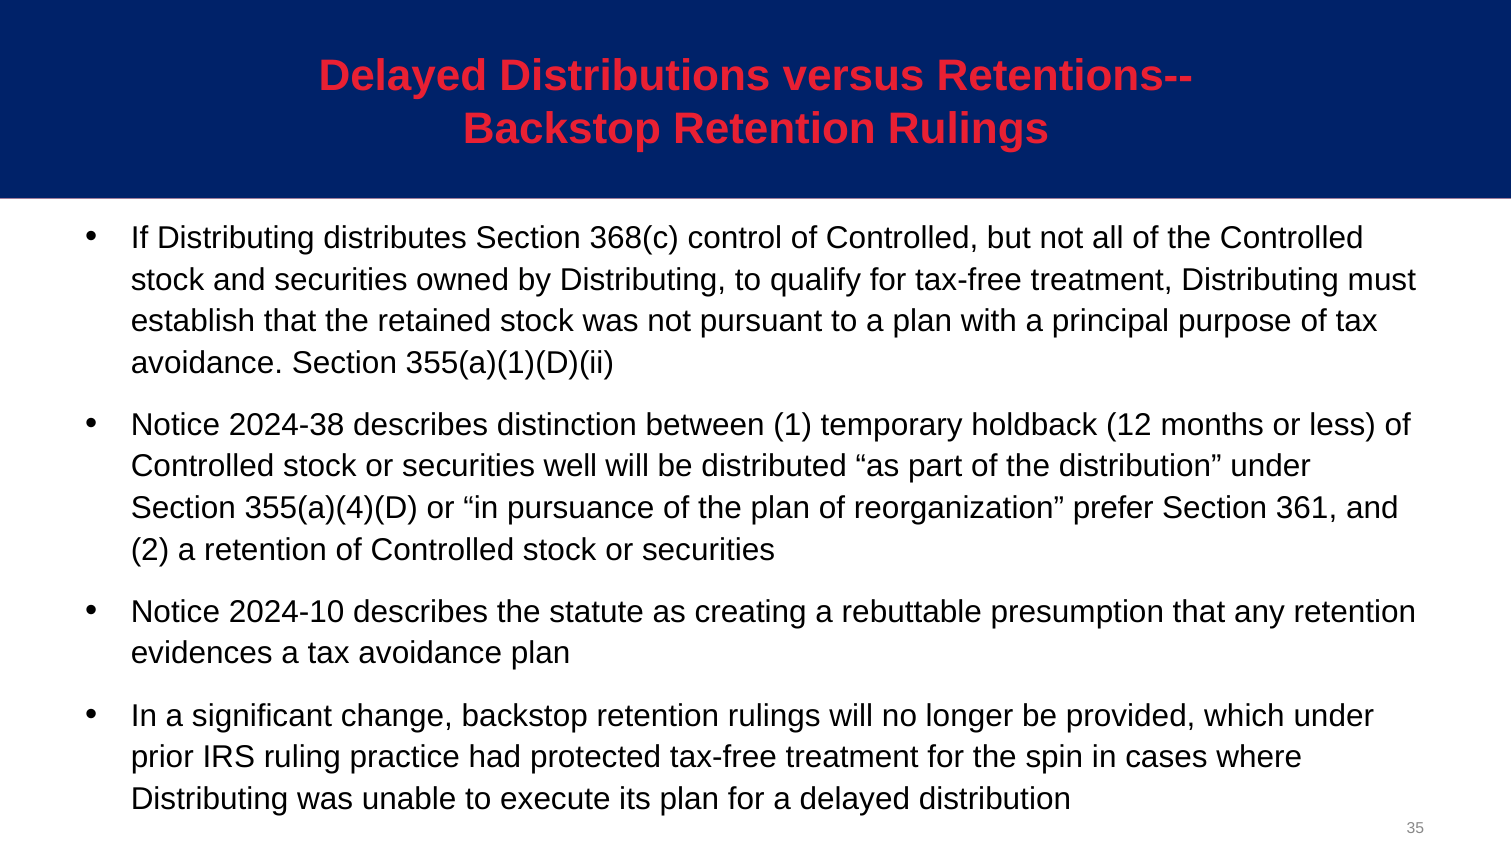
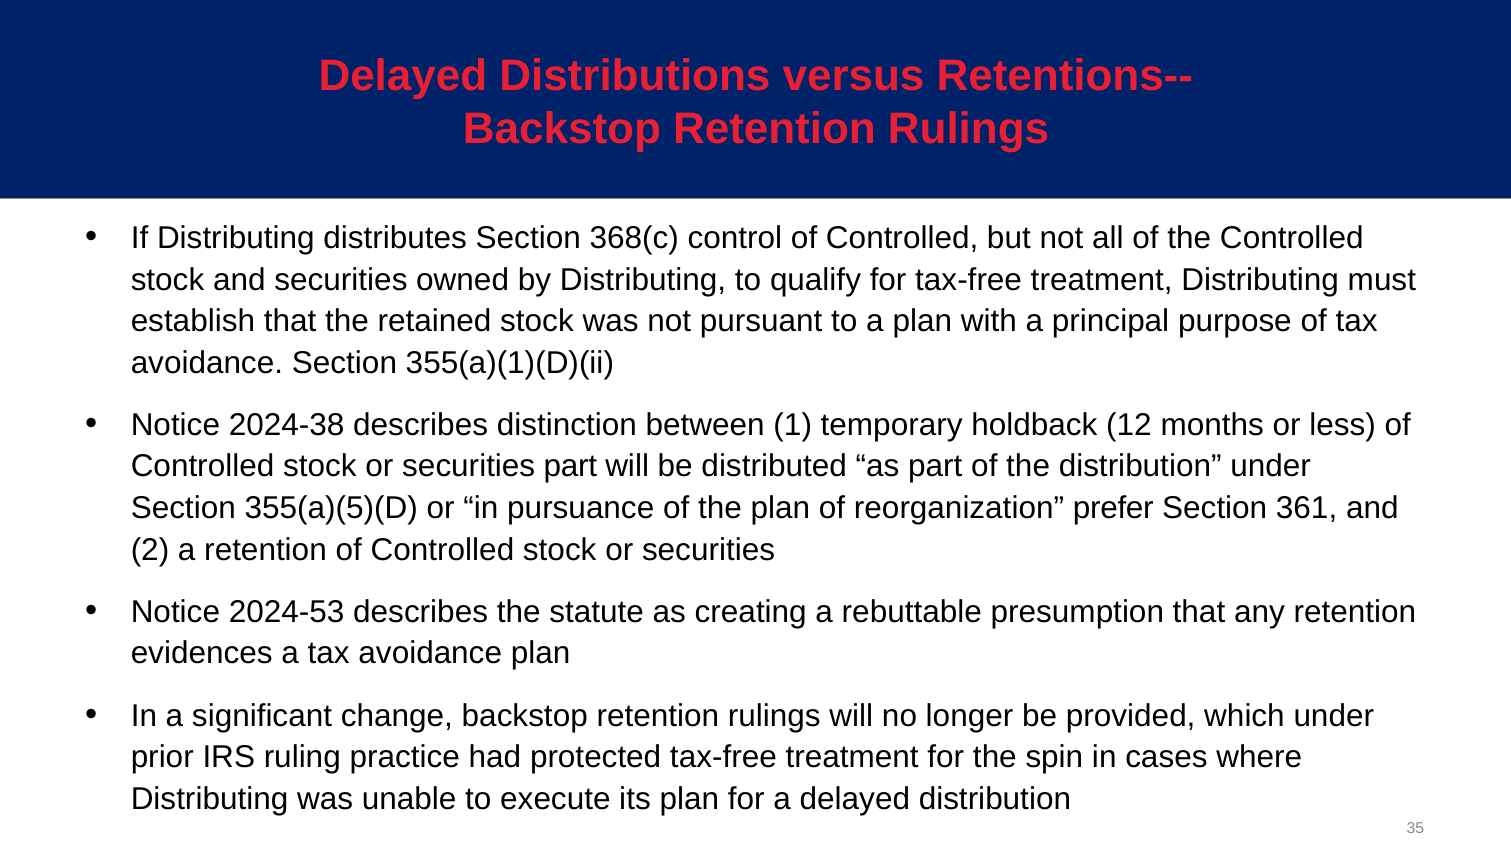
securities well: well -> part (570, 467)
355(a)(4)(D: 355(a)(4)(D -> 355(a)(5)(D (331, 508)
2024-10: 2024-10 -> 2024-53 (287, 612)
